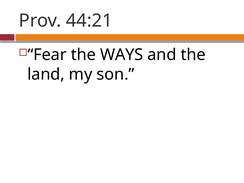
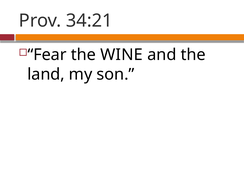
44:21: 44:21 -> 34:21 (89, 21)
WAYS: WAYS -> WINE (122, 55)
